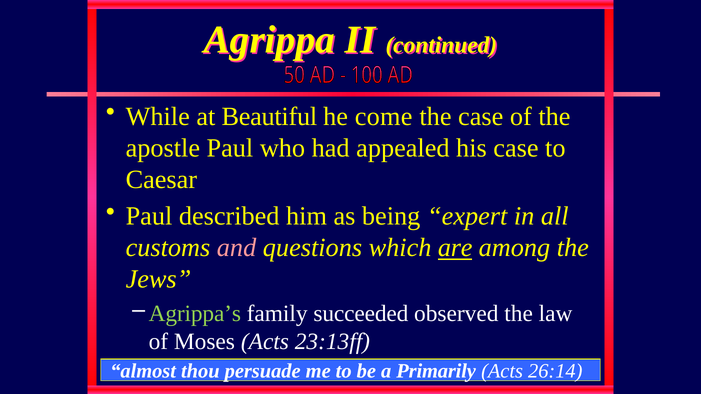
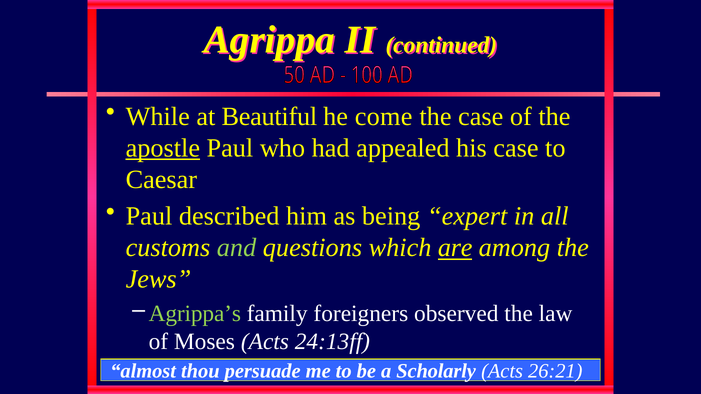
apostle underline: none -> present (163, 148)
and colour: pink -> light green (237, 248)
succeeded: succeeded -> foreigners (361, 314)
23:13ff: 23:13ff -> 24:13ff (332, 342)
Primarily: Primarily -> Scholarly (436, 371)
26:14: 26:14 -> 26:21 (555, 371)
